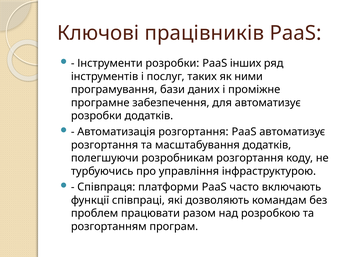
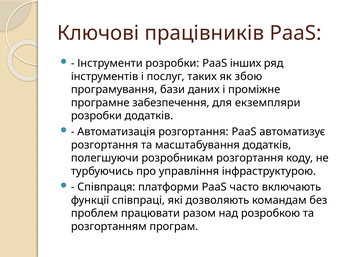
ними: ними -> збою (248, 76)
для автоматизує: автоматизує -> екземпляри (268, 103)
